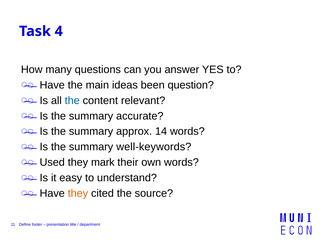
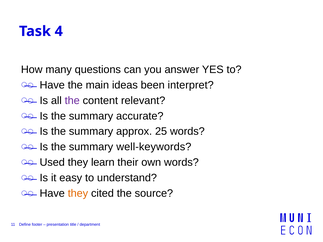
question: question -> interpret (191, 85)
the colour: blue -> purple (72, 101)
14: 14 -> 25 (161, 132)
mark: mark -> learn (103, 163)
